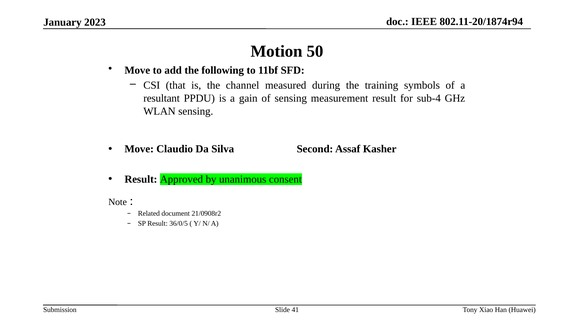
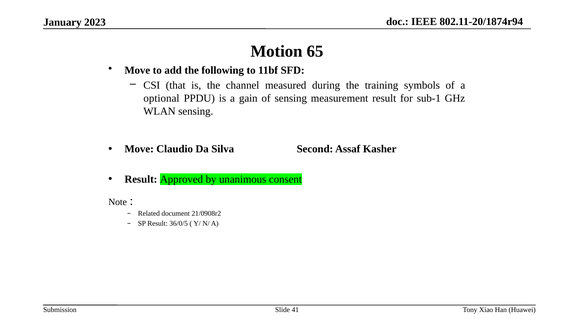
50: 50 -> 65 (315, 51)
resultant: resultant -> optional (161, 98)
sub-4: sub-4 -> sub-1 (429, 98)
